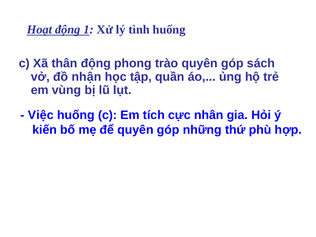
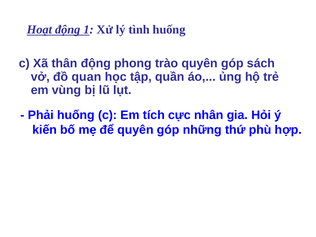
nhận: nhận -> quan (86, 77)
Việc: Việc -> Phải (41, 115)
